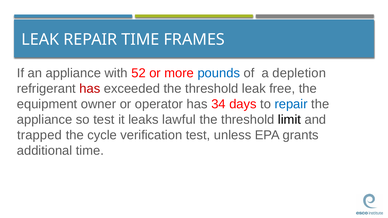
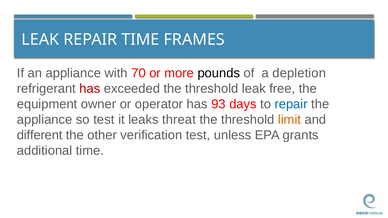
52: 52 -> 70 (139, 73)
pounds colour: blue -> black (219, 73)
34: 34 -> 93 (218, 104)
lawful: lawful -> threat (179, 120)
limit colour: black -> orange (289, 120)
trapped: trapped -> different (40, 135)
cycle: cycle -> other (102, 135)
